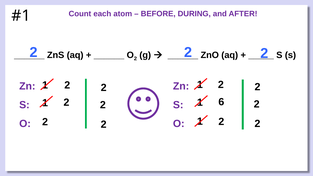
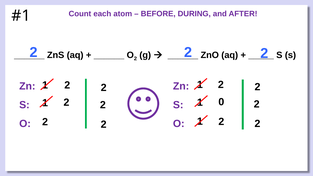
6: 6 -> 0 (221, 102)
